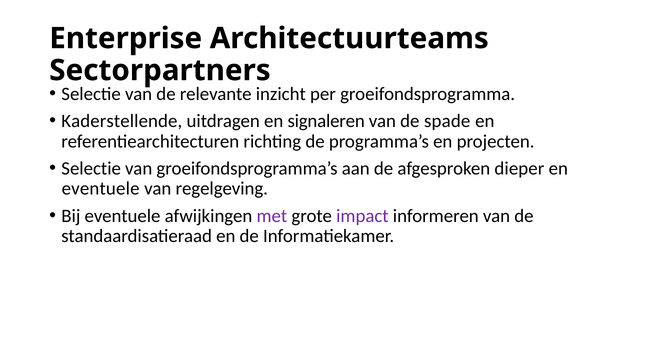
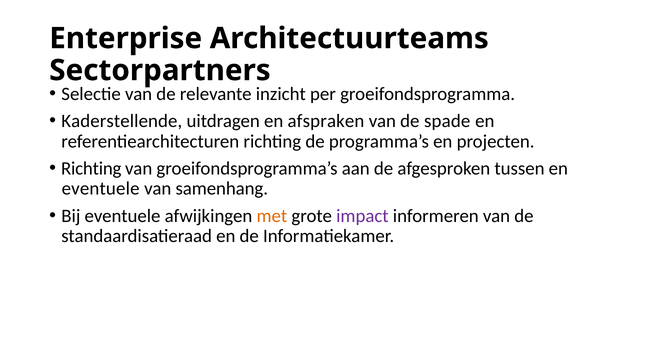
signaleren: signaleren -> afspraken (326, 121)
Selectie: Selectie -> Richting (91, 168)
dieper: dieper -> tussen (519, 168)
regelgeving: regelgeving -> samenhang (222, 188)
met colour: purple -> orange (272, 215)
